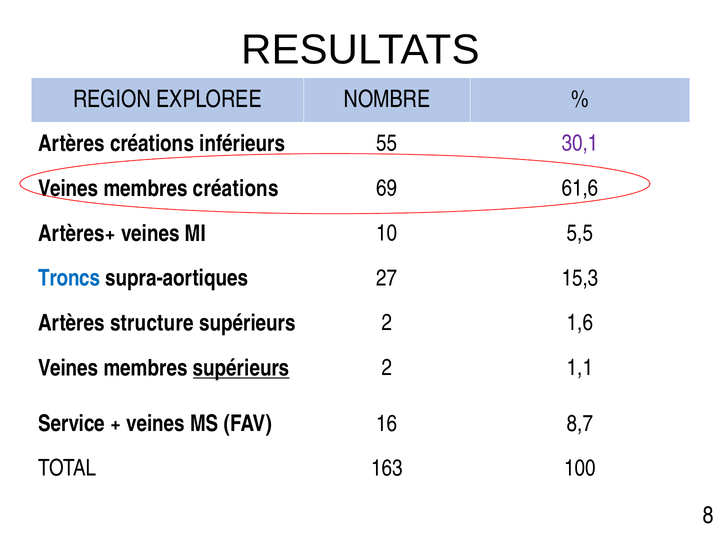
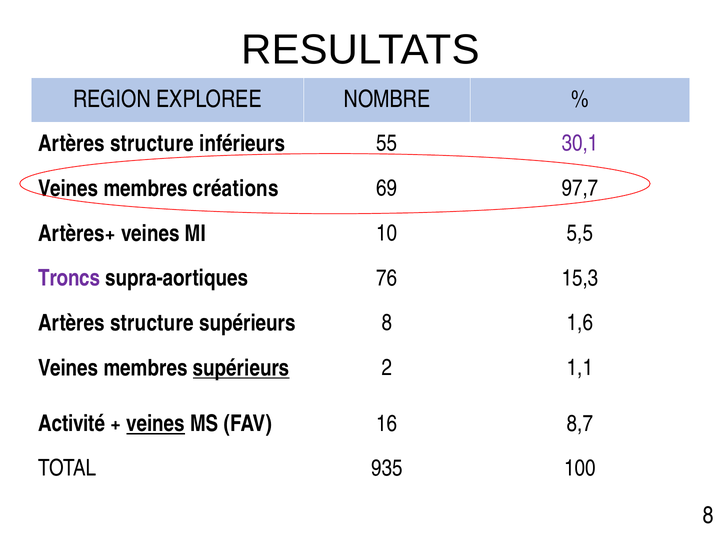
créations: créations -> structure (152, 144)
61,6: 61,6 -> 97,7 (580, 188)
Troncs colour: blue -> purple (69, 278)
27: 27 -> 76 (387, 278)
2: 2 -> 8 (387, 323)
Service: Service -> Activité (72, 424)
veines underline: none -> present (156, 424)
163: 163 -> 935 (387, 468)
